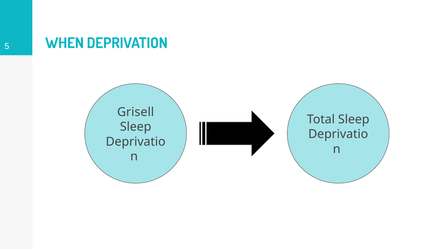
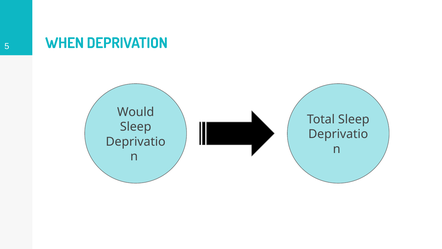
Grisell: Grisell -> Would (136, 112)
